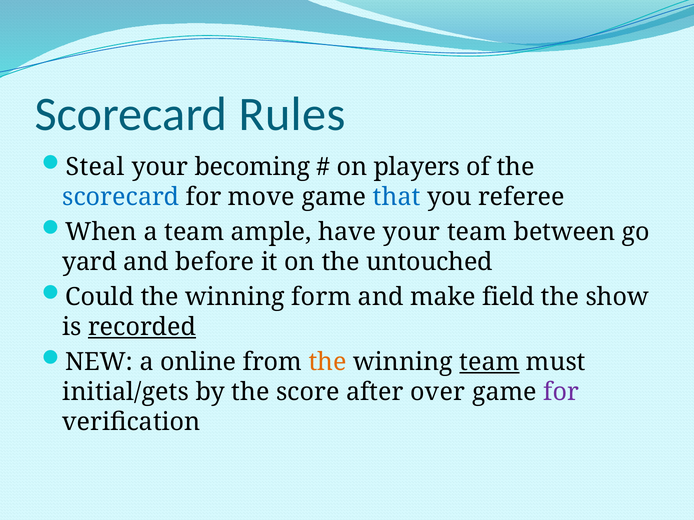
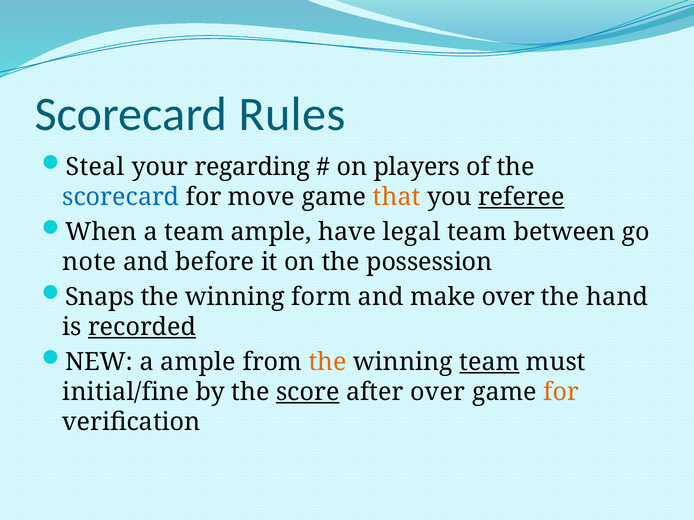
becoming: becoming -> regarding (252, 167)
that colour: blue -> orange (397, 197)
referee underline: none -> present (521, 197)
have your: your -> legal (412, 232)
yard: yard -> note (89, 262)
untouched: untouched -> possession (429, 262)
Could: Could -> Snaps (100, 297)
make field: field -> over (508, 297)
show: show -> hand (617, 297)
a online: online -> ample (198, 362)
initial/gets: initial/gets -> initial/fine (126, 392)
score underline: none -> present (308, 392)
for colour: purple -> orange (561, 392)
